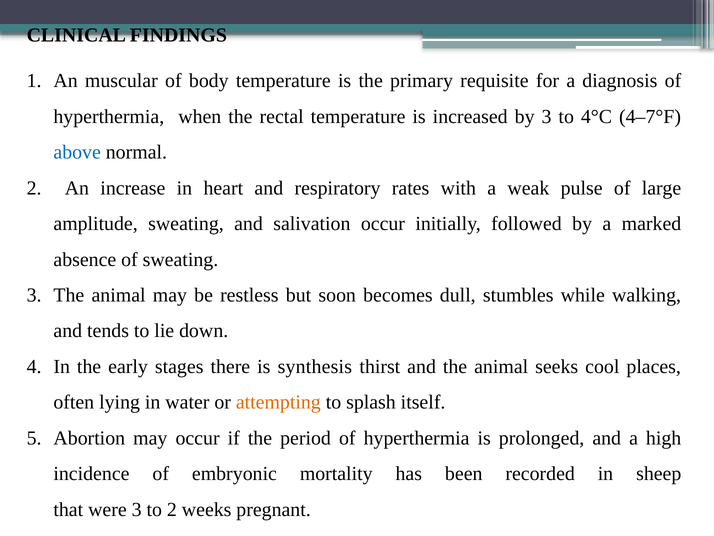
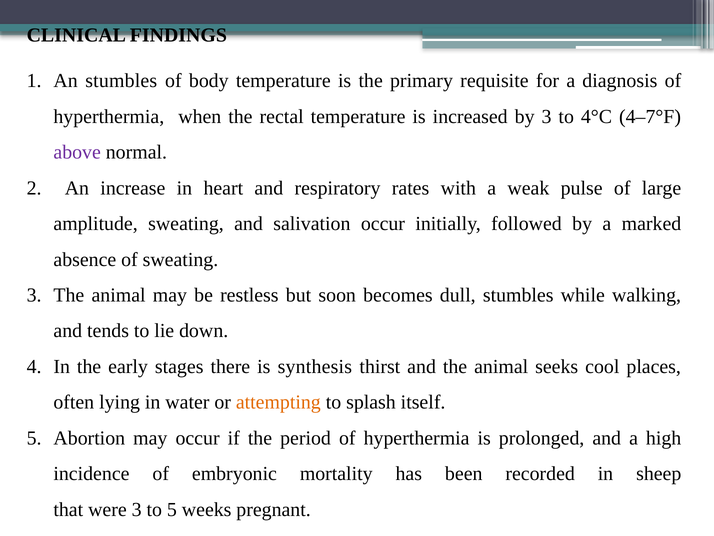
An muscular: muscular -> stumbles (121, 81)
above colour: blue -> purple (77, 152)
to 2: 2 -> 5 (172, 509)
